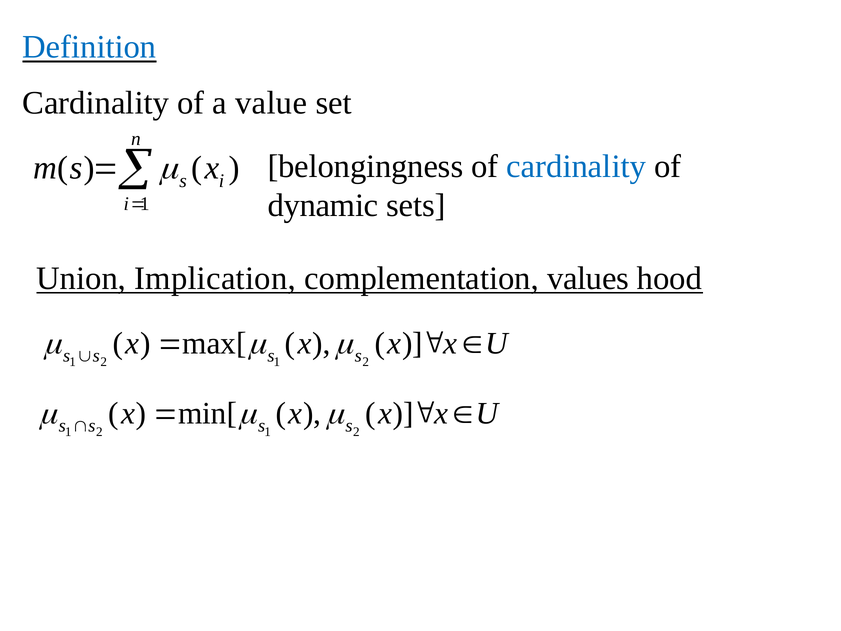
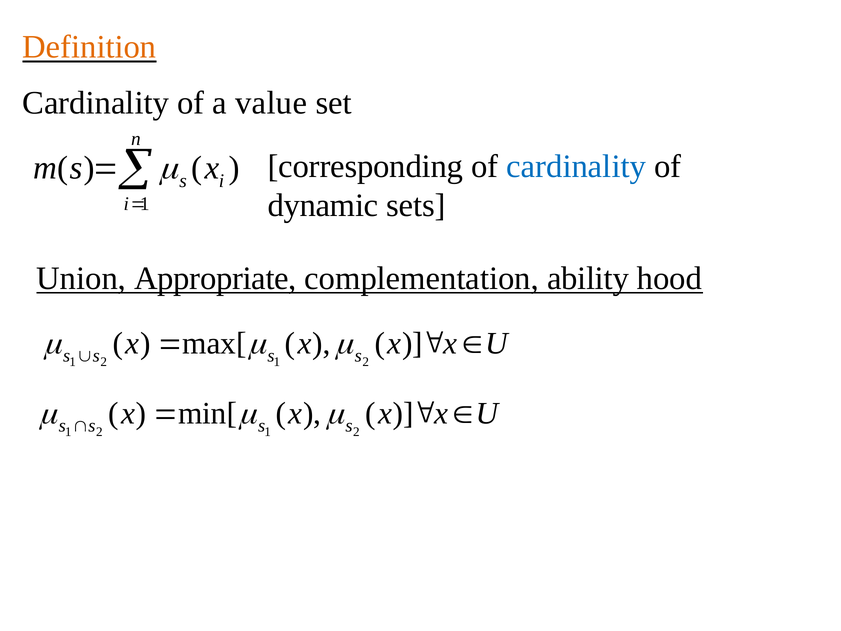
Definition colour: blue -> orange (89, 47)
belongingness: belongingness -> corresponding (365, 166)
Implication: Implication -> Appropriate (215, 278)
values: values -> ability (588, 278)
